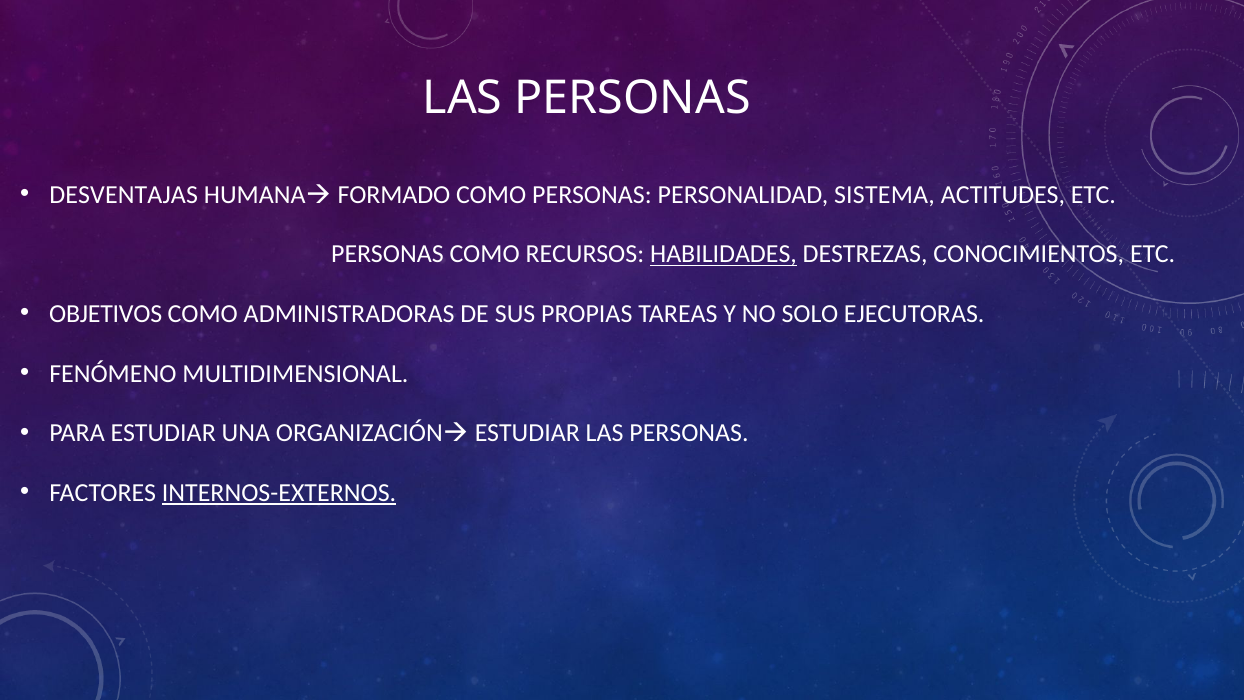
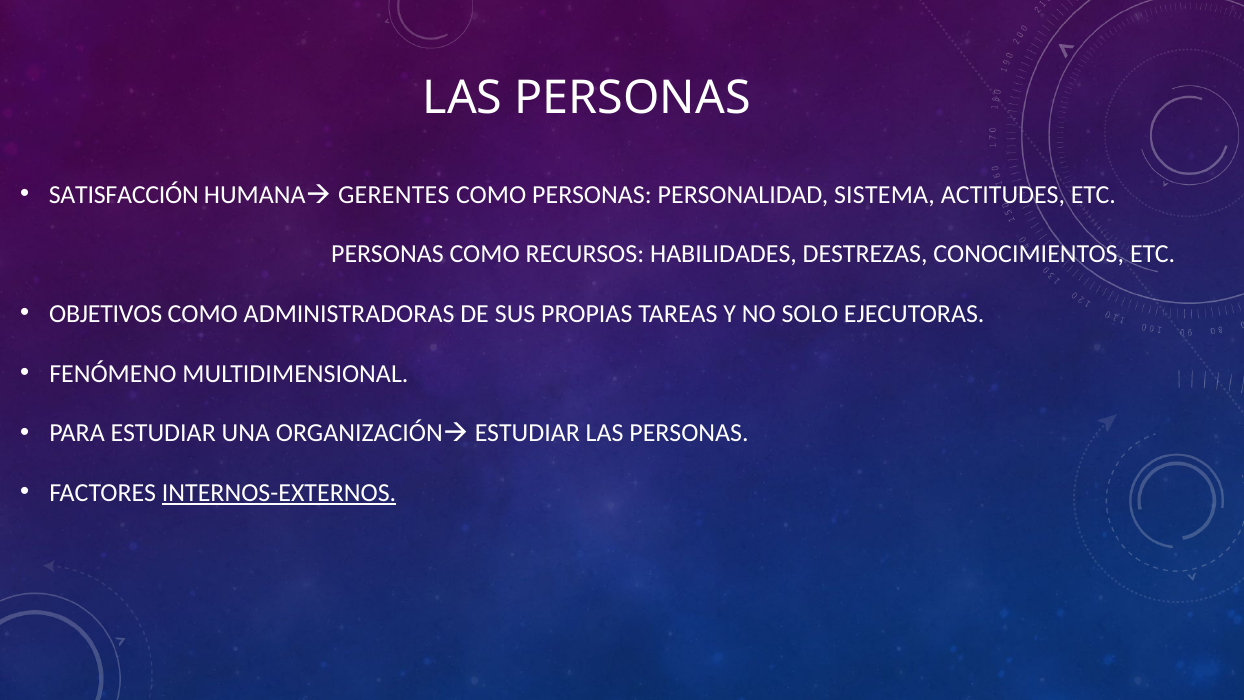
DESVENTAJAS: DESVENTAJAS -> SATISFACCIÓN (124, 195)
FORMADO: FORMADO -> GERENTES (394, 195)
HABILIDADES underline: present -> none (724, 254)
